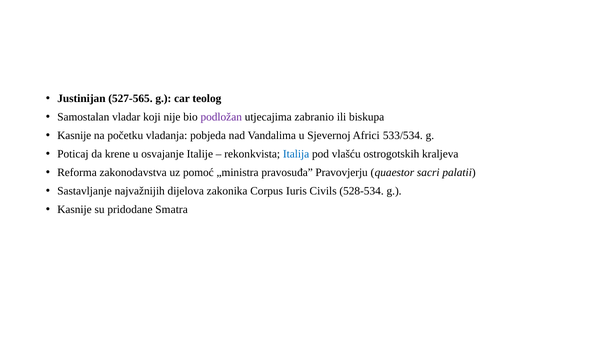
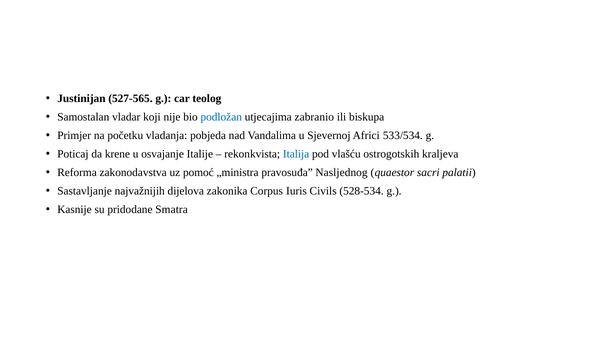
podložan colour: purple -> blue (221, 117)
Kasnije: Kasnije -> Primjer (74, 136)
Pravovjerju: Pravovjerju -> Nasljednog (342, 173)
